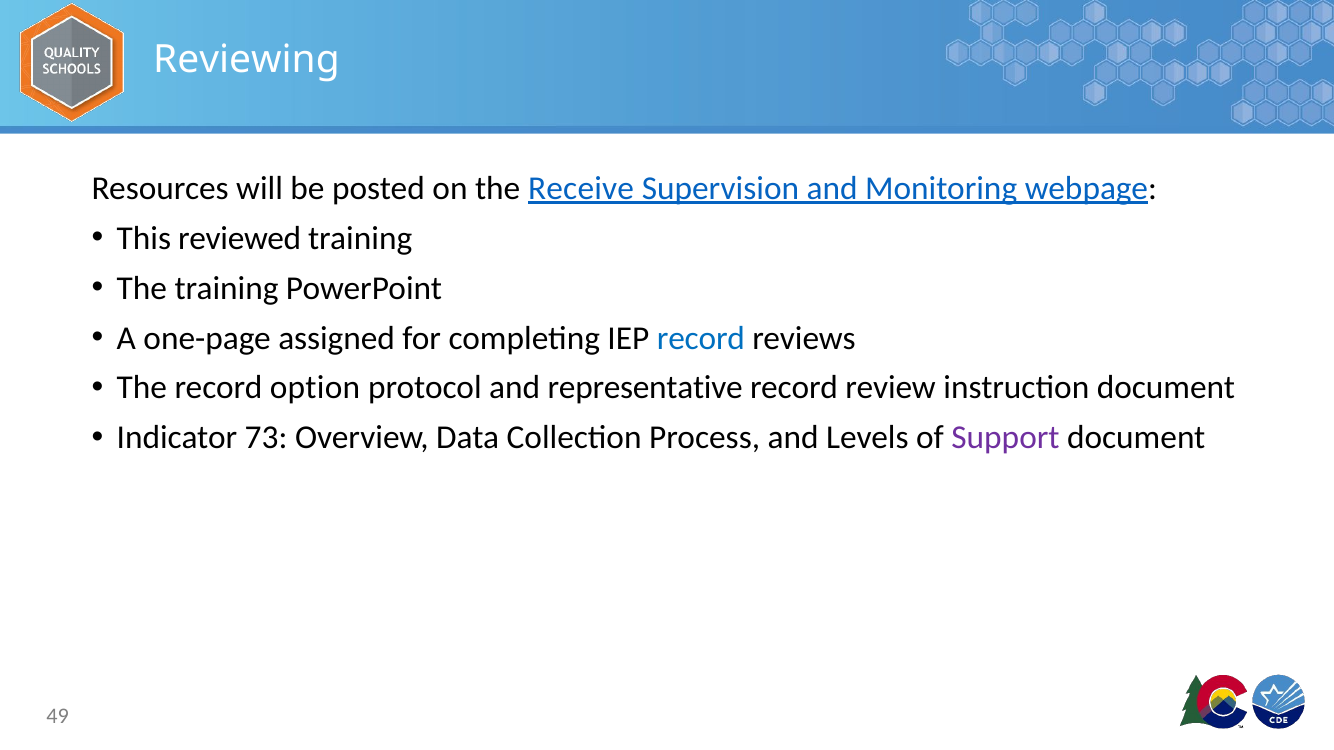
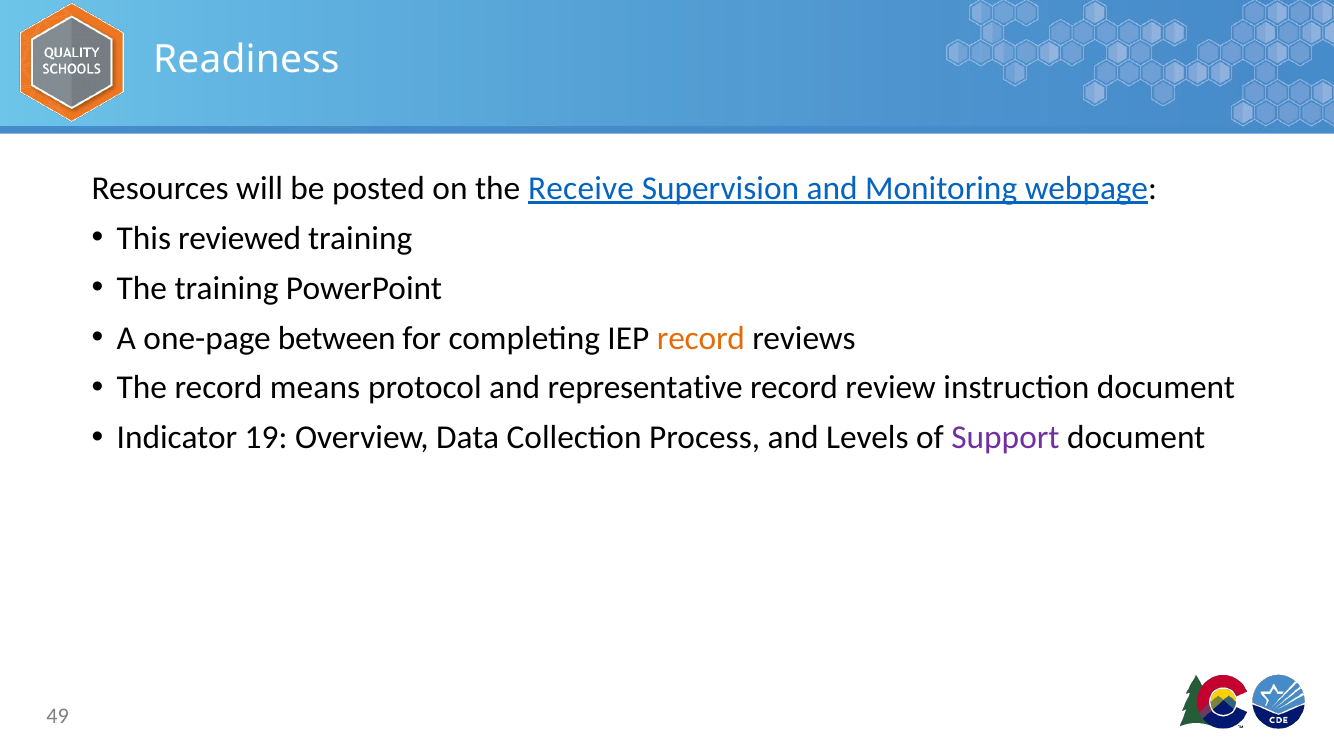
Reviewing: Reviewing -> Readiness (246, 60)
assigned: assigned -> between (337, 338)
record colour: blue -> orange (701, 338)
option: option -> means (315, 388)
73: 73 -> 19 (266, 438)
